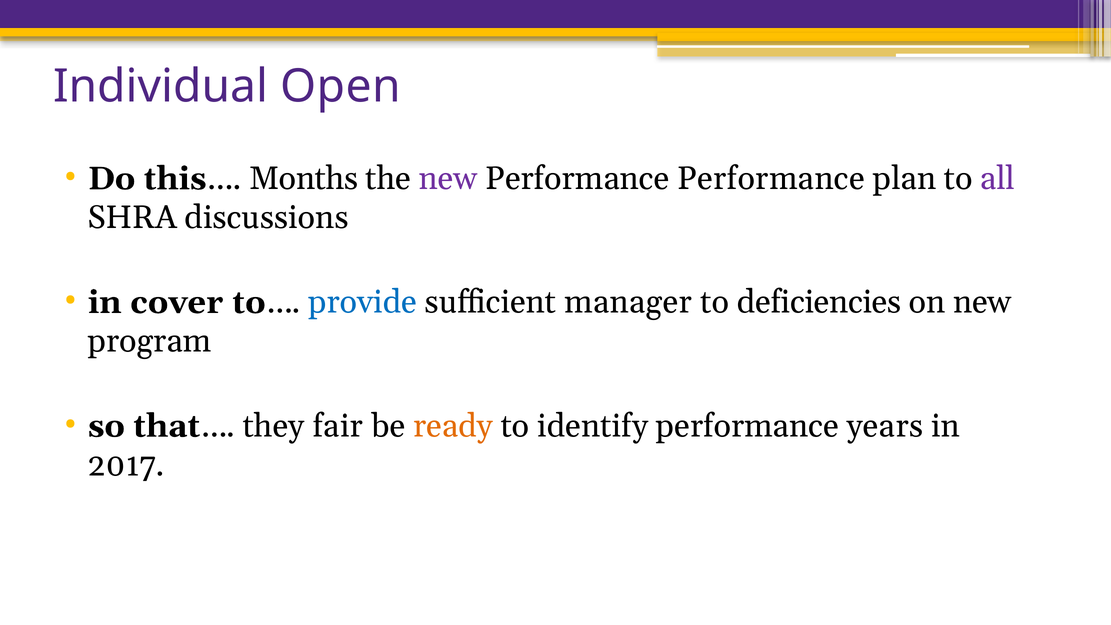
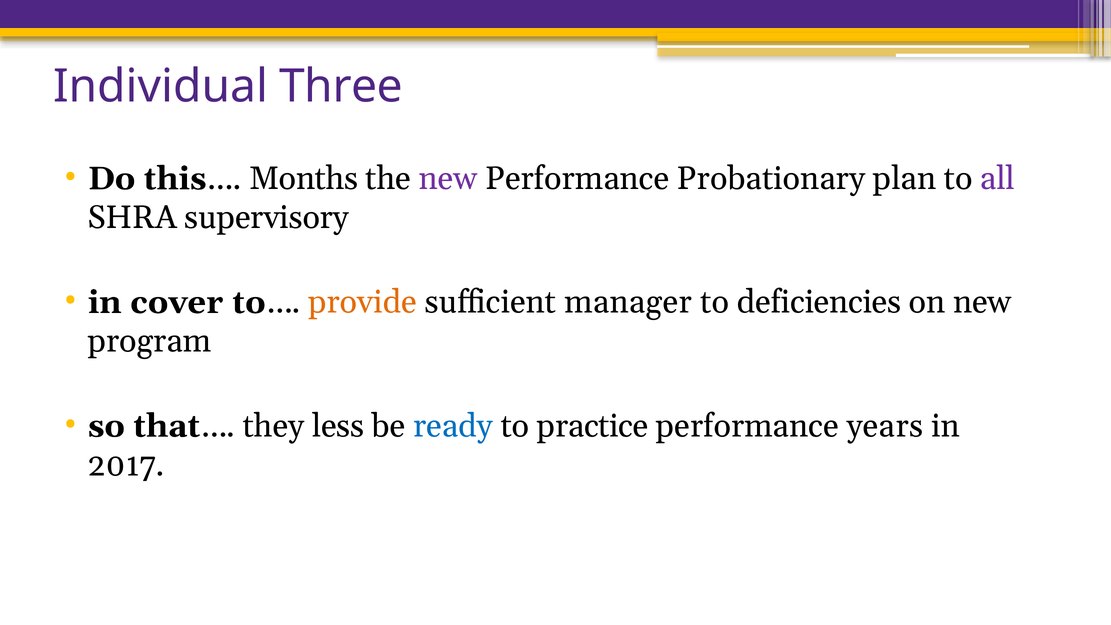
Open: Open -> Three (341, 87)
Performance Performance: Performance -> Probationary (771, 179)
discussions: discussions -> supervisory (267, 217)
provide colour: blue -> orange (363, 302)
fair: fair -> less (338, 426)
ready colour: orange -> blue (453, 426)
identify: identify -> practice (593, 426)
